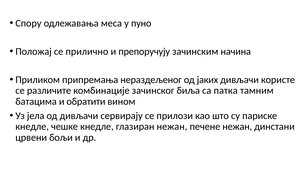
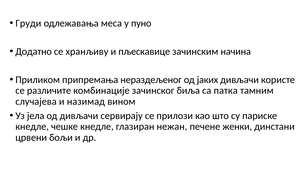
Спору: Спору -> Груди (28, 23)
Положај: Положај -> Додатно (34, 51)
прилично: прилично -> хранљиву (87, 51)
препоручују: препоручују -> пљескавице (144, 51)
батацима: батацима -> случајева (36, 102)
обратити: обратити -> назимад (86, 102)
печене нежан: нежан -> женки (237, 127)
